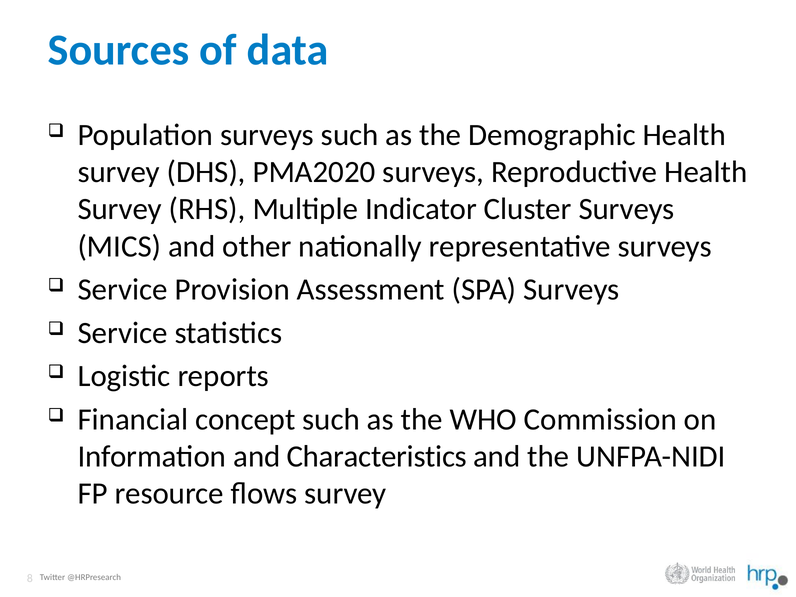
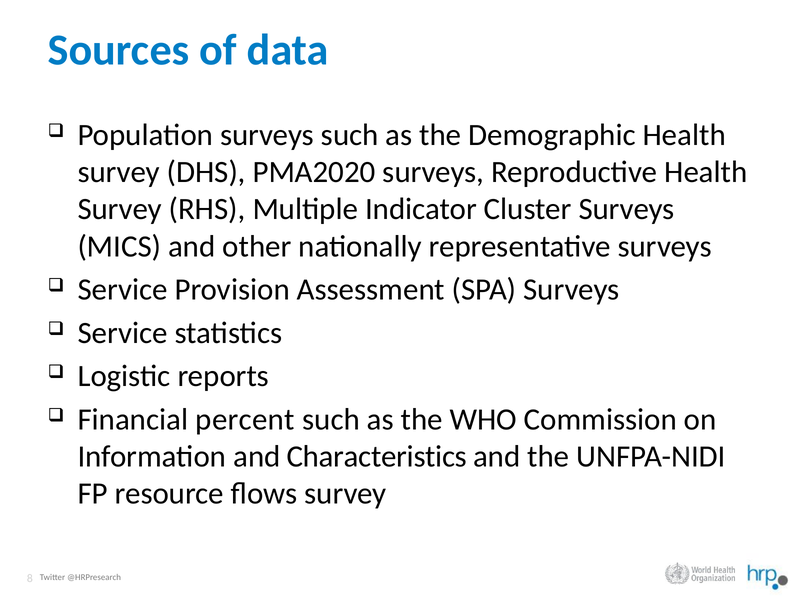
concept: concept -> percent (245, 419)
